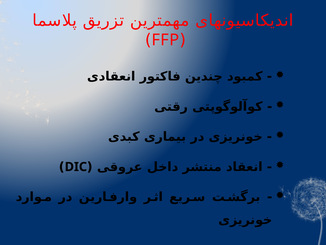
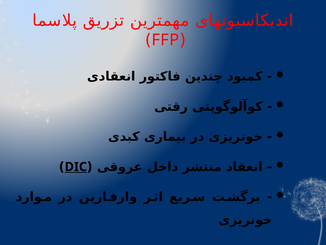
DIC underline: none -> present (76, 167)
